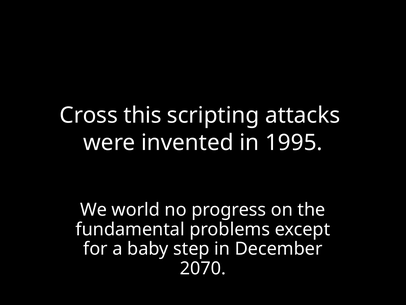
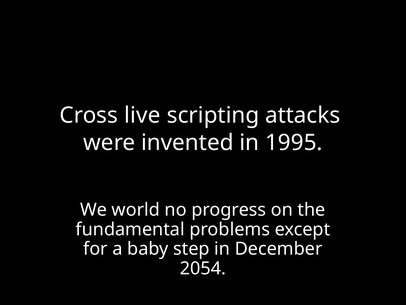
this: this -> live (142, 115)
2070: 2070 -> 2054 (203, 268)
